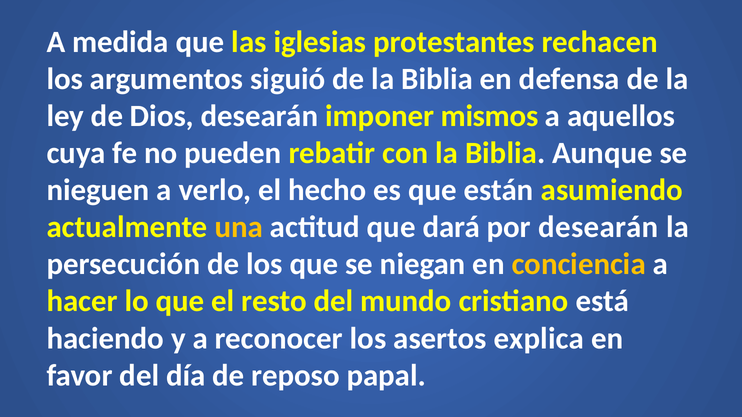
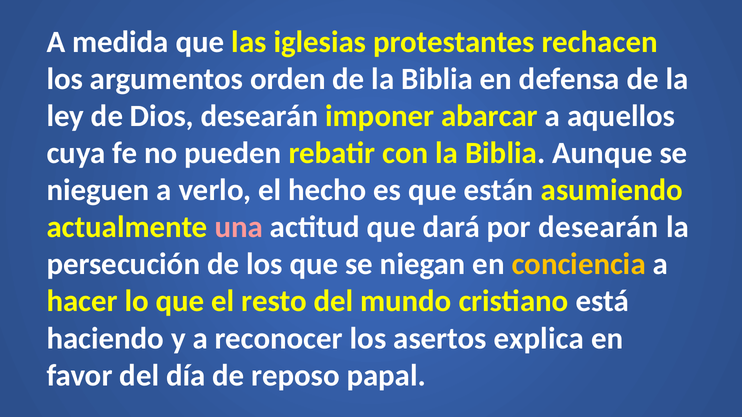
siguió: siguió -> orden (288, 79)
mismos: mismos -> abarcar (490, 116)
una colour: yellow -> pink (239, 227)
